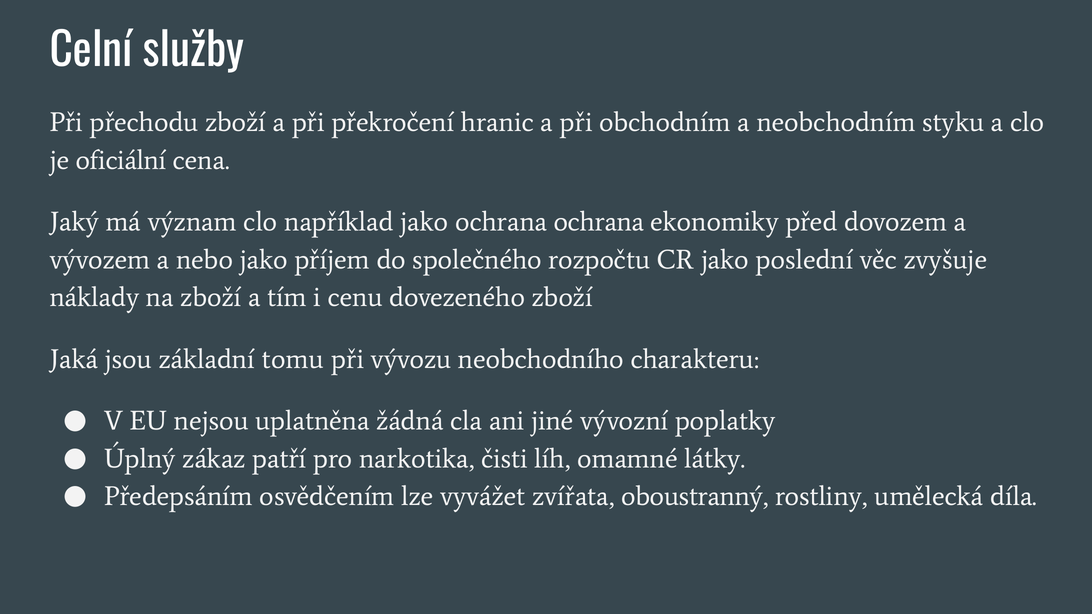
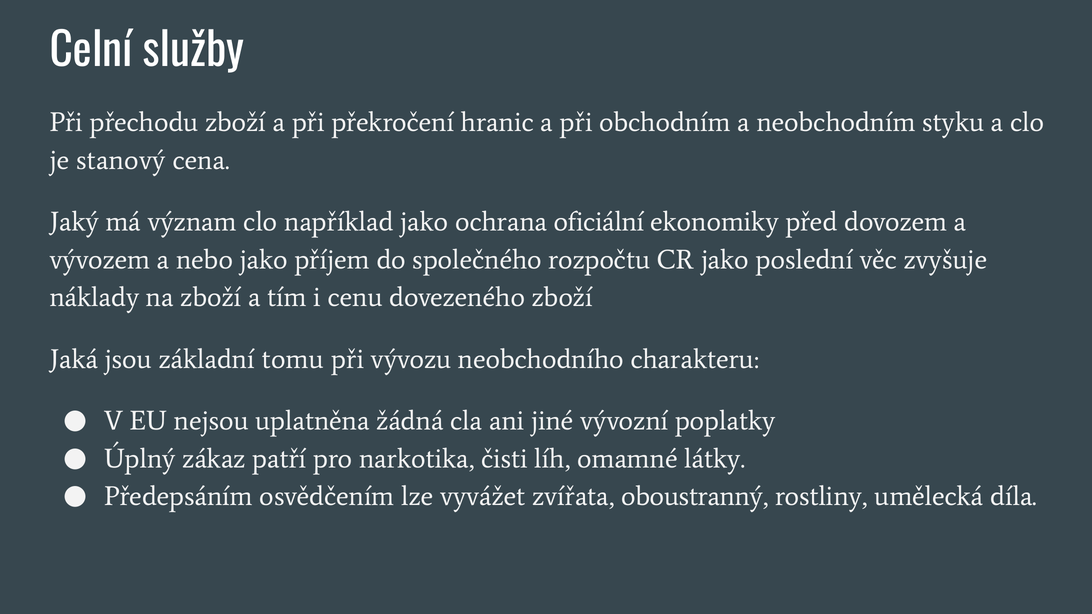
oficiální: oficiální -> stanový (121, 160)
ochrana ochrana: ochrana -> oficiální (599, 222)
